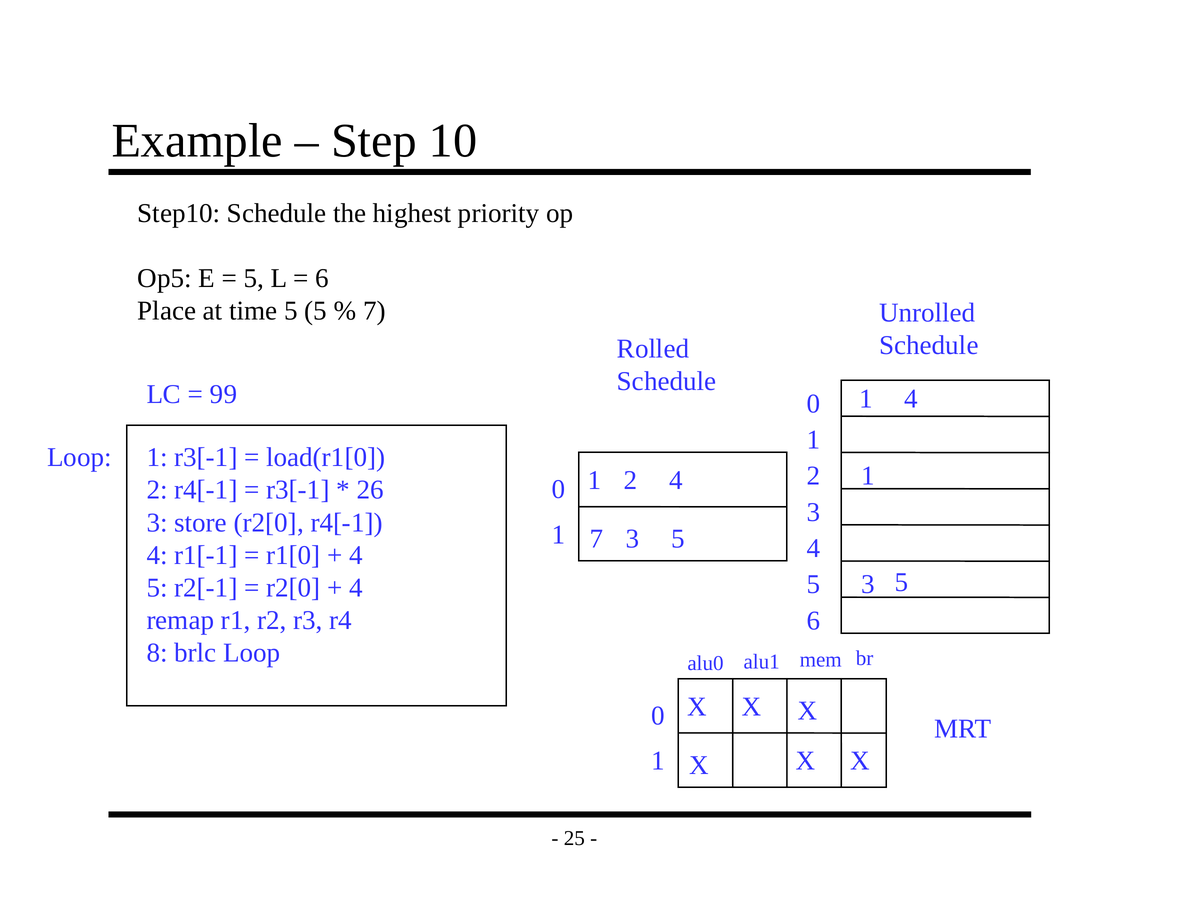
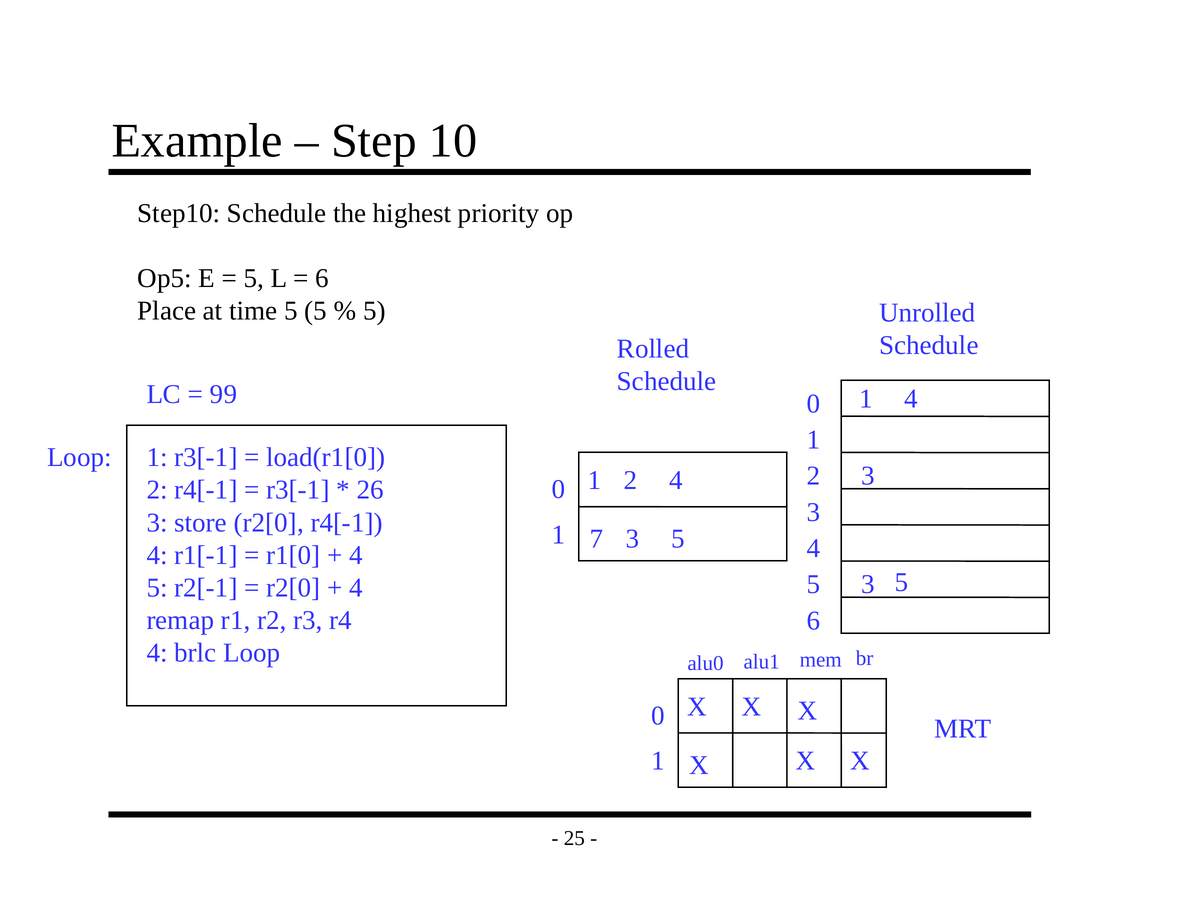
7: 7 -> 5 (374, 311)
1: 1 -> 3 (868, 475)
8: 8 -> 4 (157, 653)
